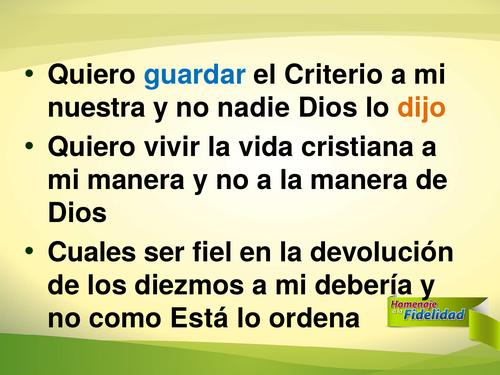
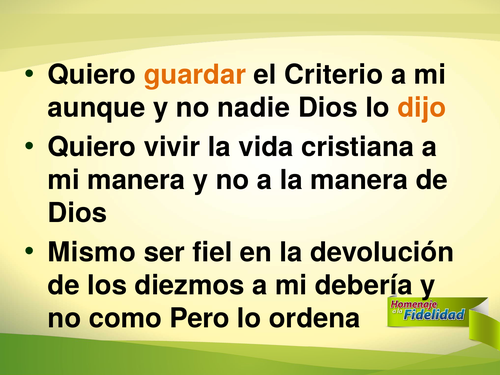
guardar colour: blue -> orange (195, 75)
nuestra: nuestra -> aunque (97, 108)
Cuales: Cuales -> Mismo (92, 252)
Está: Está -> Pero (200, 318)
